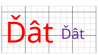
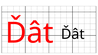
Ďât colour: purple -> black (73, 34)
